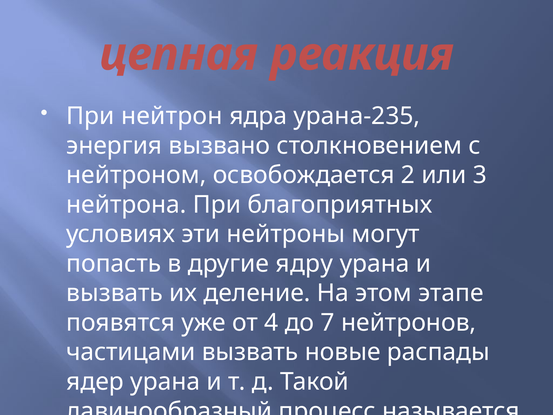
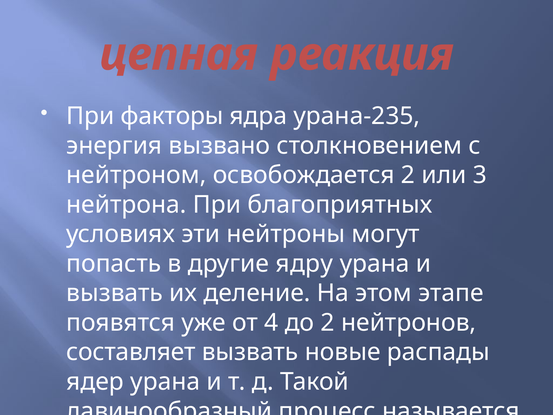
нейтрон: нейтрон -> факторы (172, 116)
до 7: 7 -> 2 (328, 322)
частицами: частицами -> составляет (131, 352)
